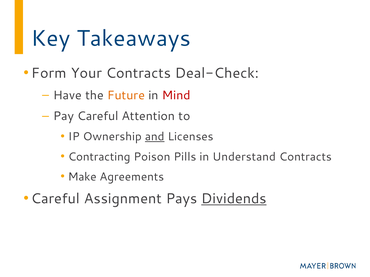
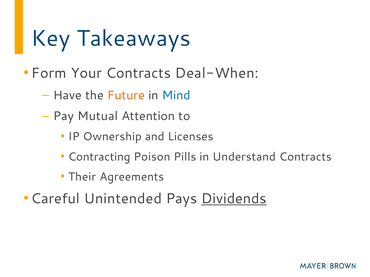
Deal-Check: Deal-Check -> Deal-When (217, 73)
Mind colour: red -> blue (176, 95)
Pay Careful: Careful -> Mutual (98, 116)
and underline: present -> none (155, 137)
Make: Make -> Their (82, 177)
Assignment: Assignment -> Unintended (123, 199)
